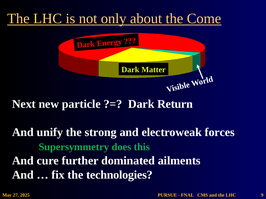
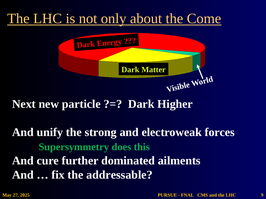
Return: Return -> Higher (175, 104)
technologies: technologies -> addressable (119, 175)
